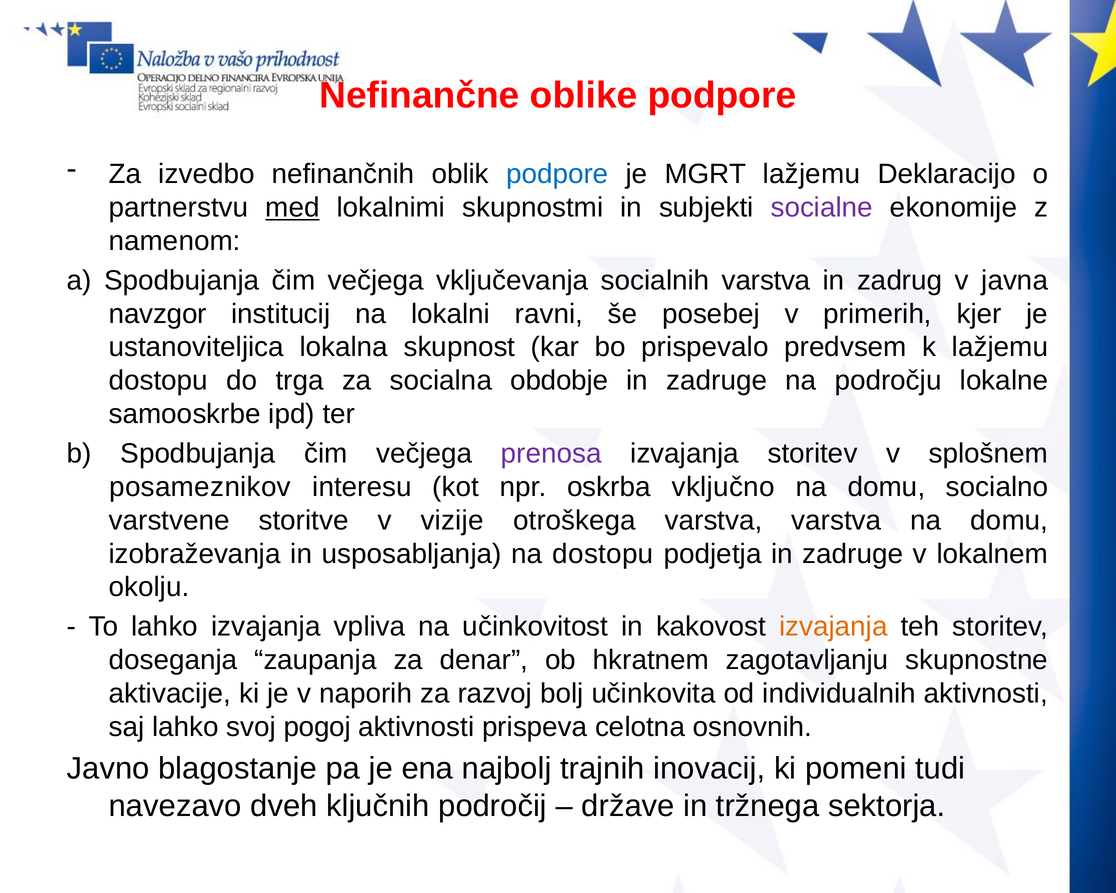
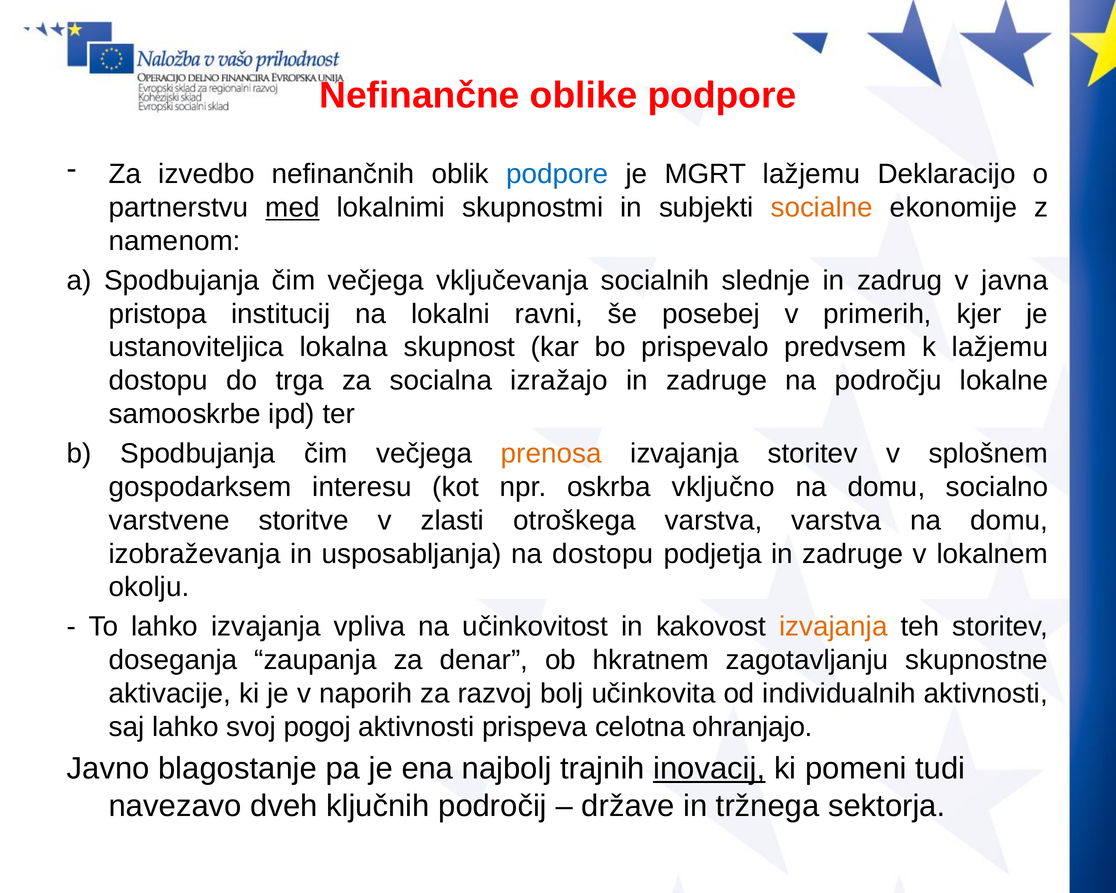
socialne colour: purple -> orange (822, 208)
socialnih varstva: varstva -> slednje (766, 280)
navzgor: navzgor -> pristopa (158, 314)
obdobje: obdobje -> izražajo (559, 381)
prenosa colour: purple -> orange (551, 453)
posameznikov: posameznikov -> gospodarksem (200, 487)
vizije: vizije -> zlasti (452, 520)
osnovnih: osnovnih -> ohranjajo (752, 727)
inovacij underline: none -> present (709, 768)
